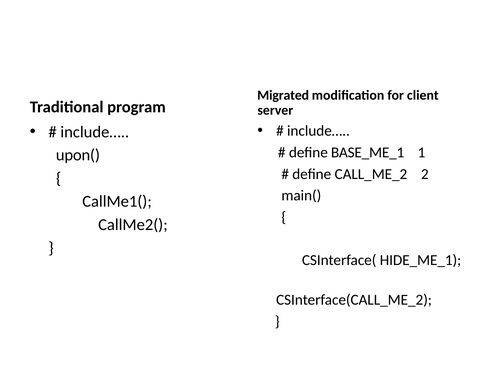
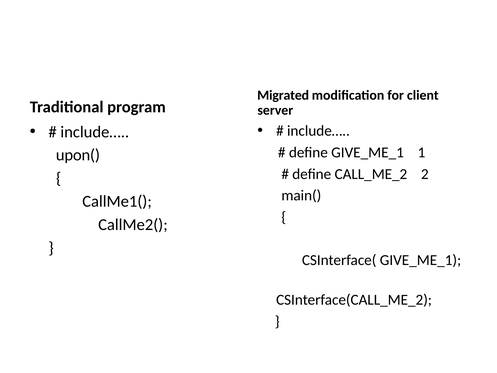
define BASE_ME_1: BASE_ME_1 -> GIVE_ME_1 (368, 152)
CSInterface( HIDE_ME_1: HIDE_ME_1 -> GIVE_ME_1 (420, 260)
